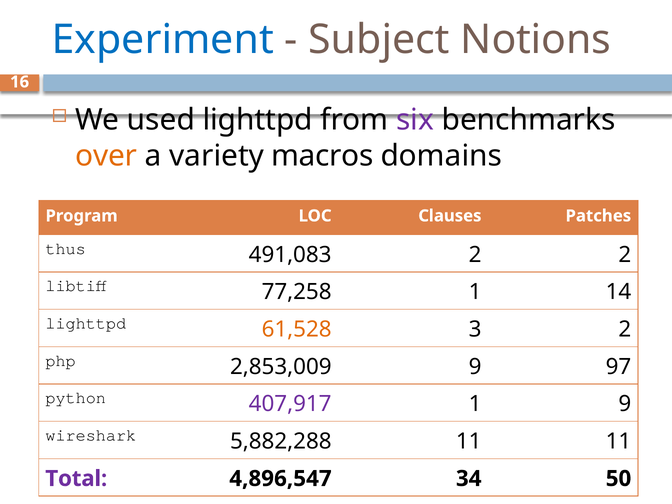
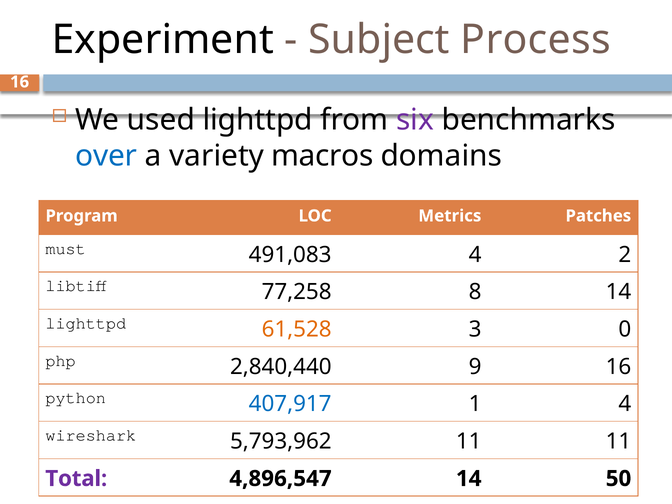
Experiment colour: blue -> black (163, 40)
Notions: Notions -> Process (536, 40)
over colour: orange -> blue (106, 156)
Clauses: Clauses -> Metrics (450, 216)
thus: thus -> must (66, 249)
491,083 2: 2 -> 4 (475, 255)
77,258 1: 1 -> 8 (475, 292)
3 2: 2 -> 0 (625, 329)
2,853,009: 2,853,009 -> 2,840,440 (281, 367)
9 97: 97 -> 16 (619, 367)
407,917 colour: purple -> blue (290, 404)
1 9: 9 -> 4 (625, 404)
5,882,288: 5,882,288 -> 5,793,962 (281, 441)
4,896,547 34: 34 -> 14 (469, 479)
